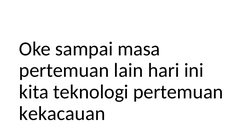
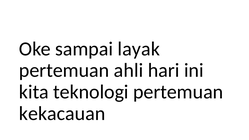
masa: masa -> layak (139, 49)
lain: lain -> ahli (129, 70)
